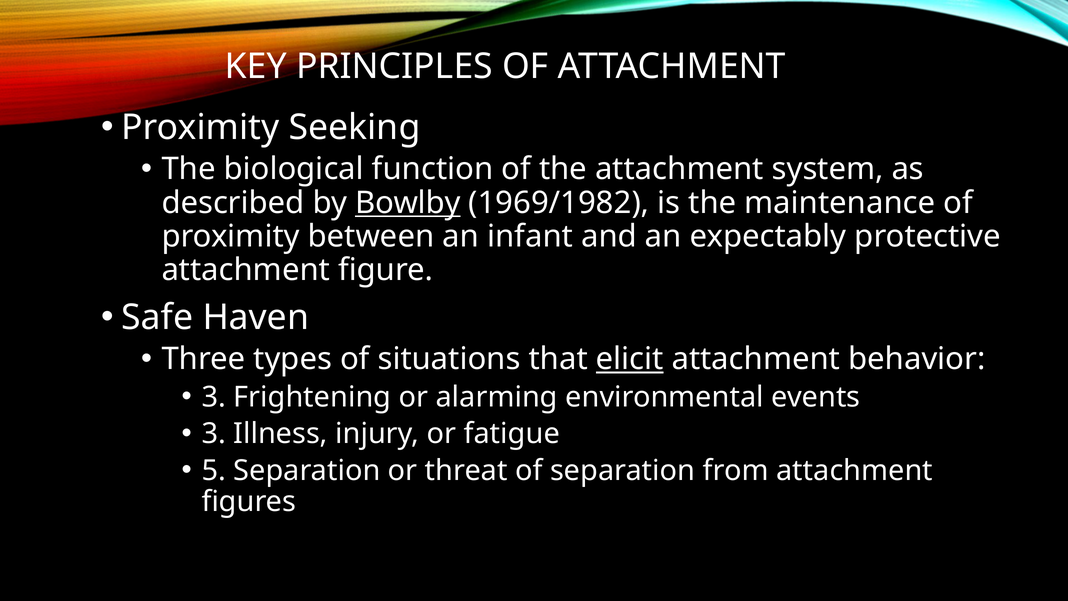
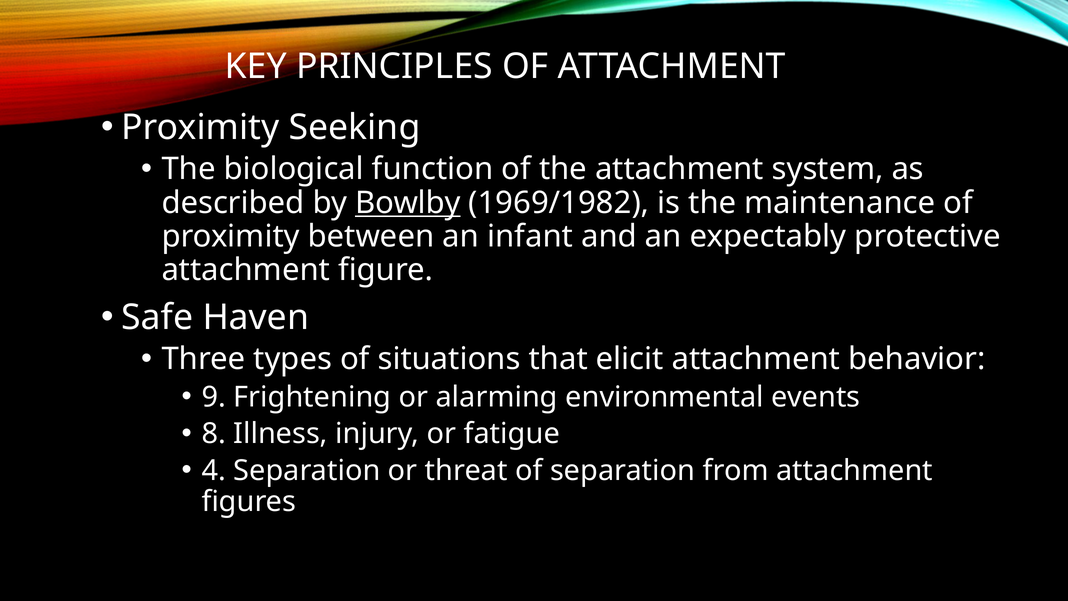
elicit underline: present -> none (630, 359)
3: 3 -> 9 (214, 397)
3: 3 -> 8 (214, 434)
5: 5 -> 4 (214, 470)
